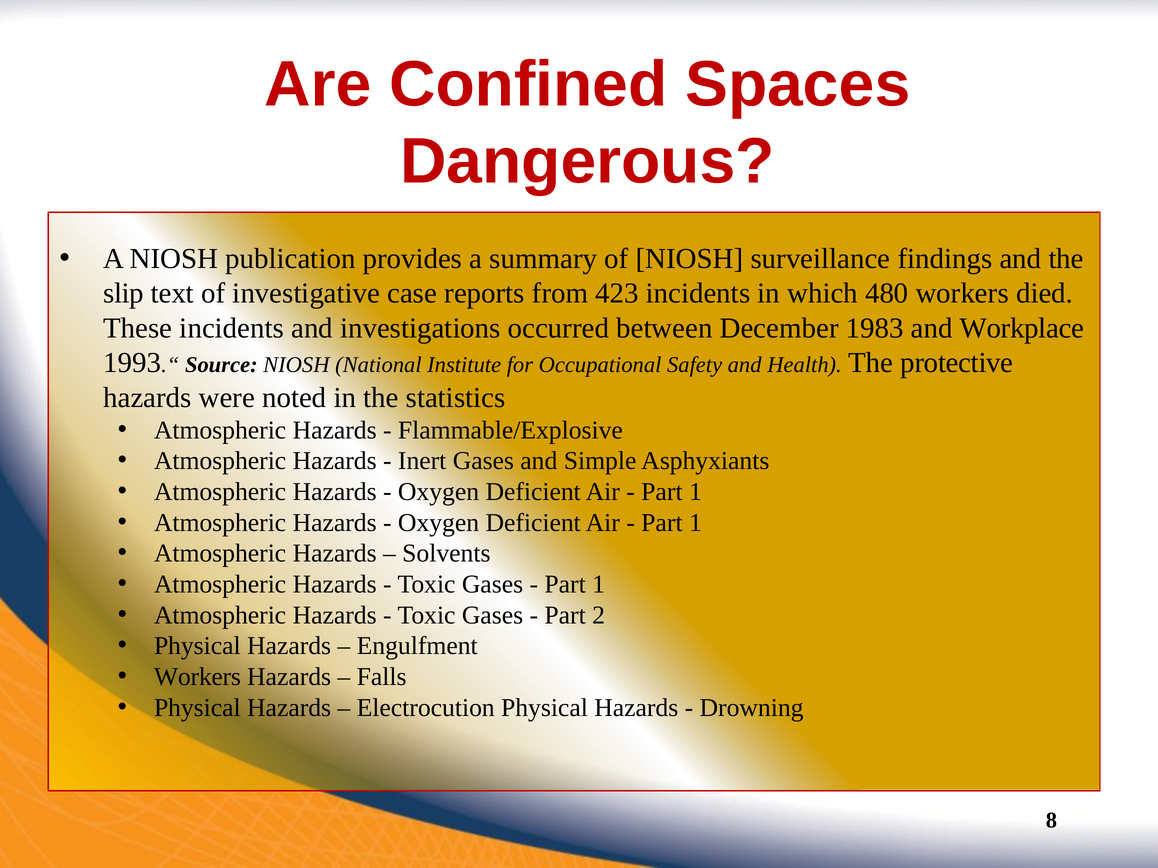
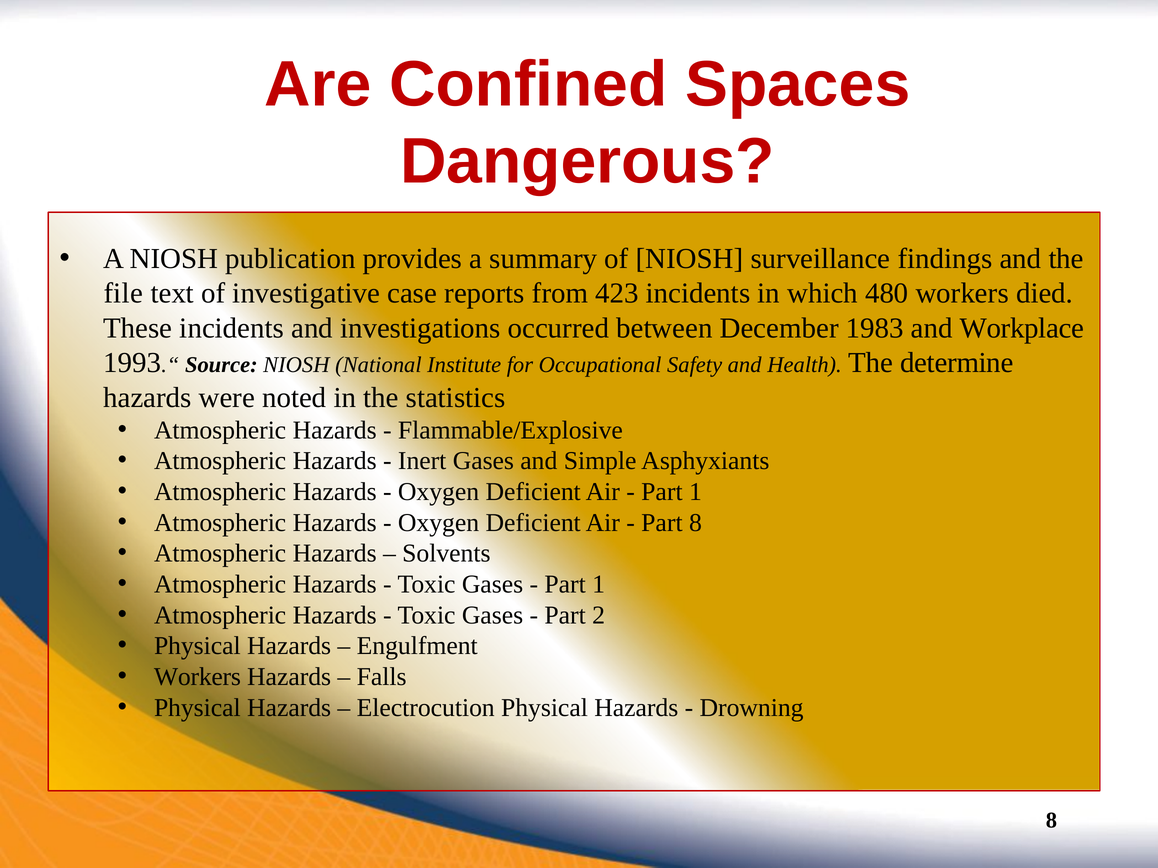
slip: slip -> file (123, 294)
protective: protective -> determine (957, 363)
1: 1 -> 8 (695, 523)
